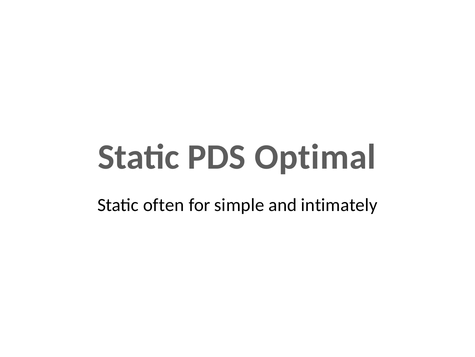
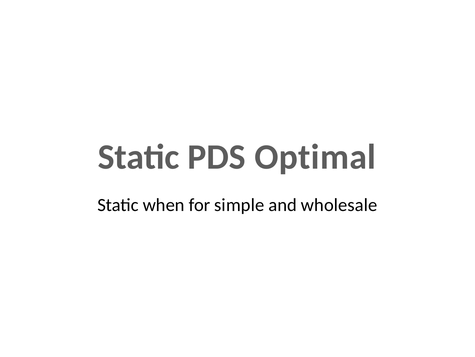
often: often -> when (164, 205)
intimately: intimately -> wholesale (339, 205)
